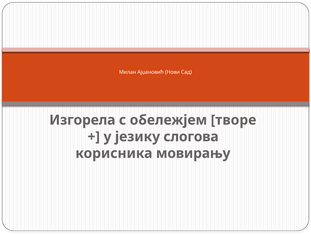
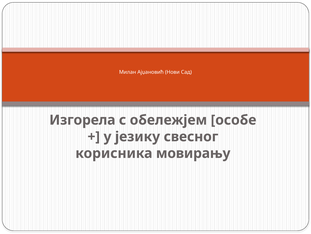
творе: творе -> особе (234, 120)
слогова: слогова -> свесног (191, 136)
